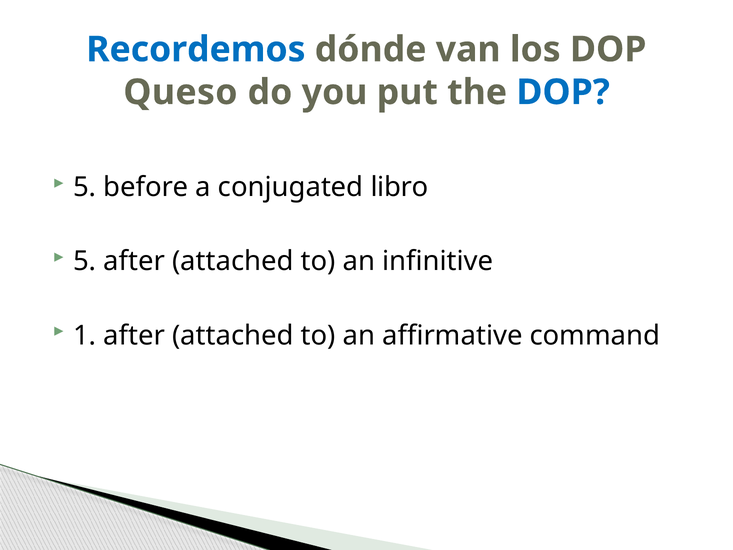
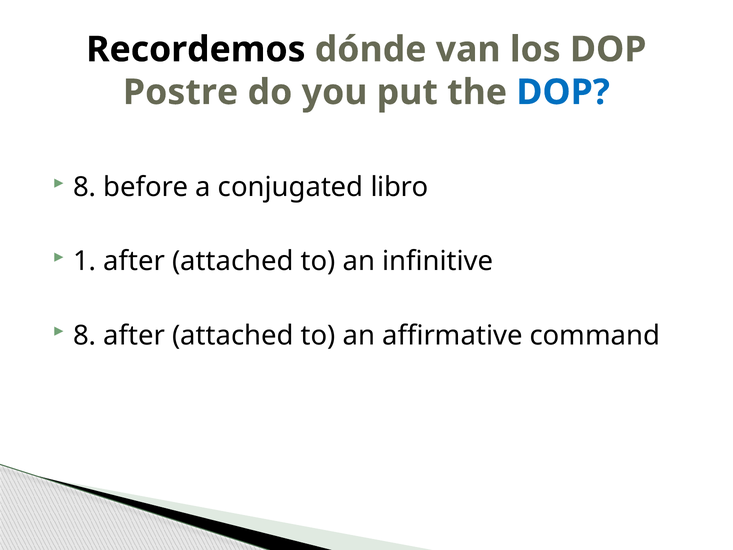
Recordemos colour: blue -> black (196, 49)
Queso: Queso -> Postre (181, 92)
5: 5 -> 8 (85, 187)
5: 5 -> 1 (85, 261)
1: 1 -> 8 (85, 335)
